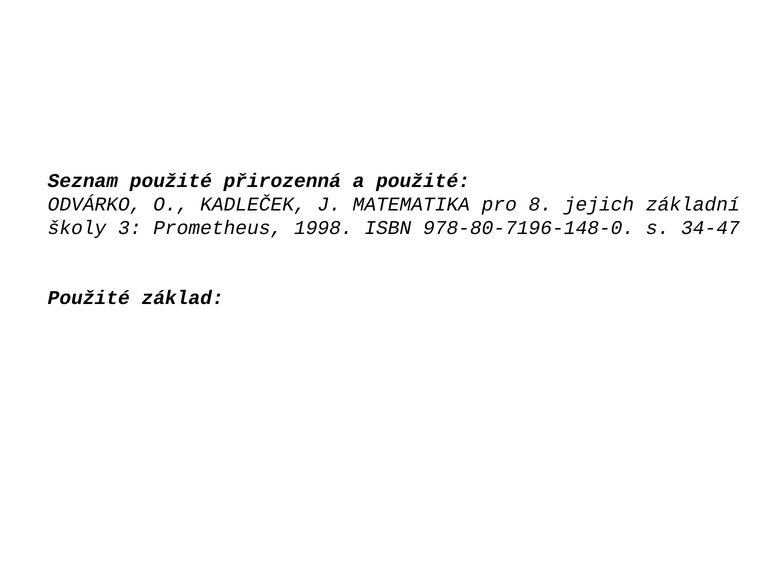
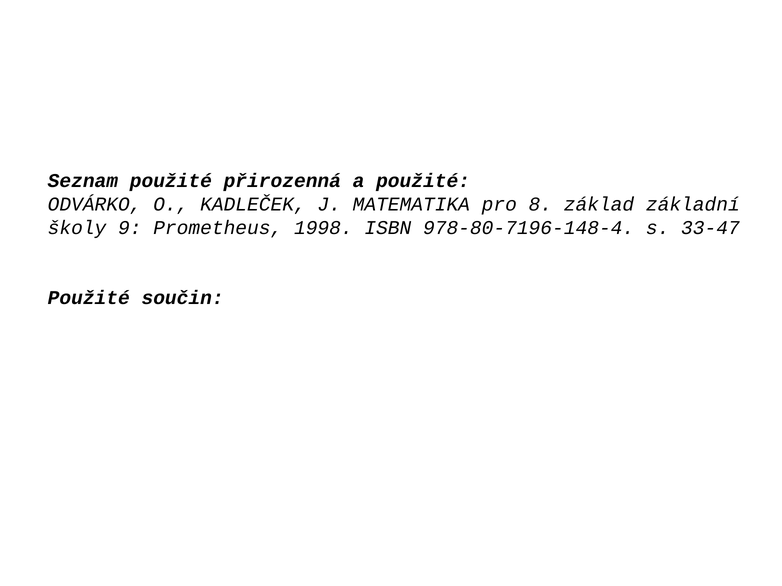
jejich: jejich -> základ (599, 204)
3: 3 -> 9 (130, 228)
978-80-7196-148-0: 978-80-7196-148-0 -> 978-80-7196-148-4 (529, 228)
34-47: 34-47 -> 33-47 (710, 228)
základ: základ -> součin (183, 298)
